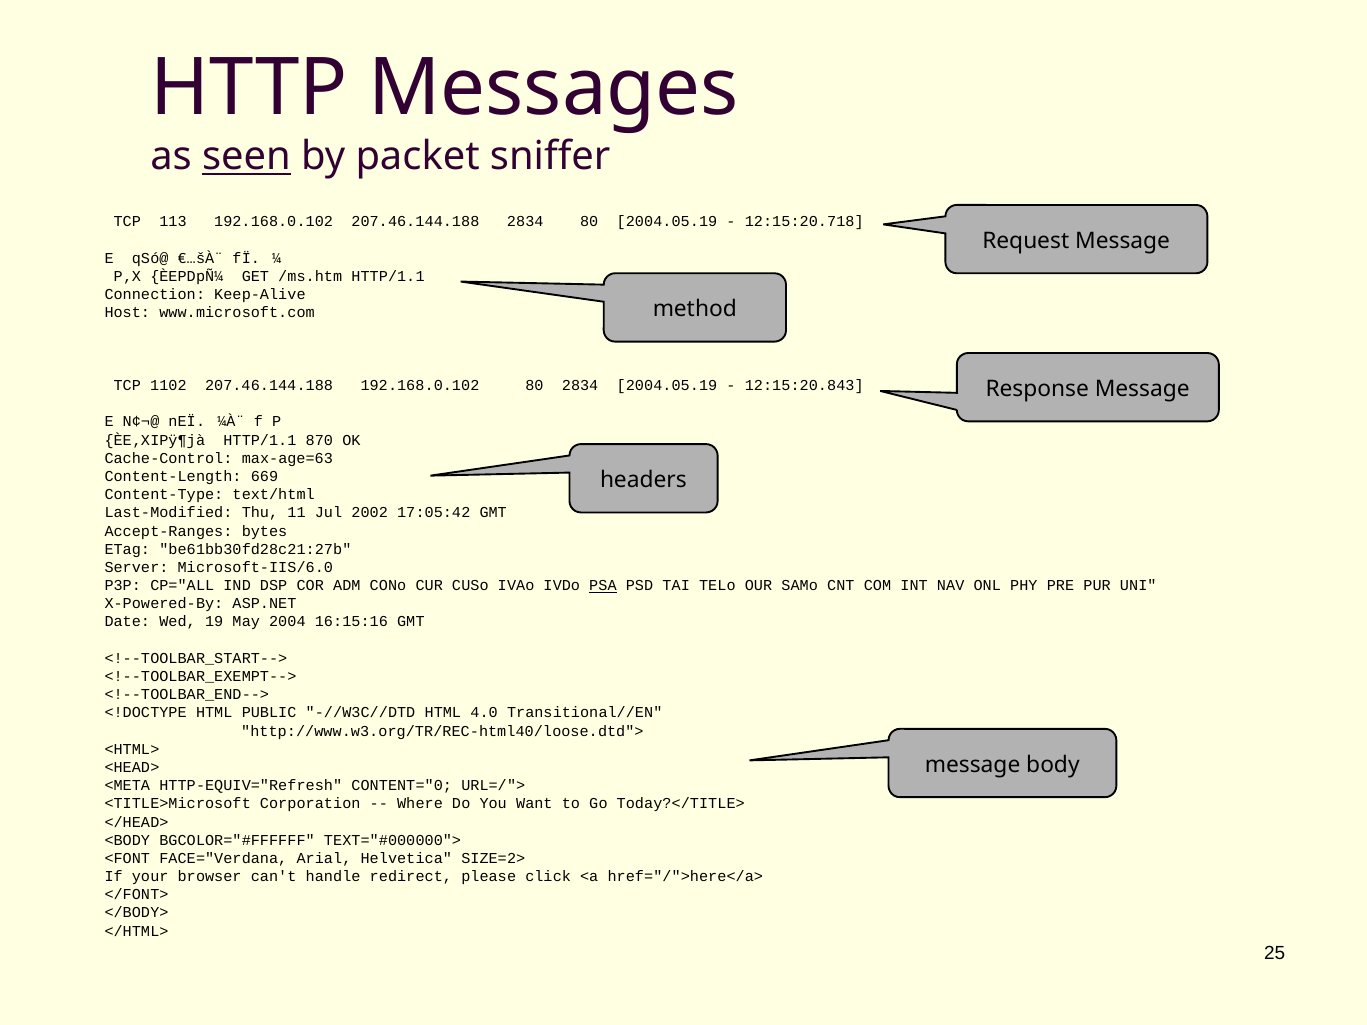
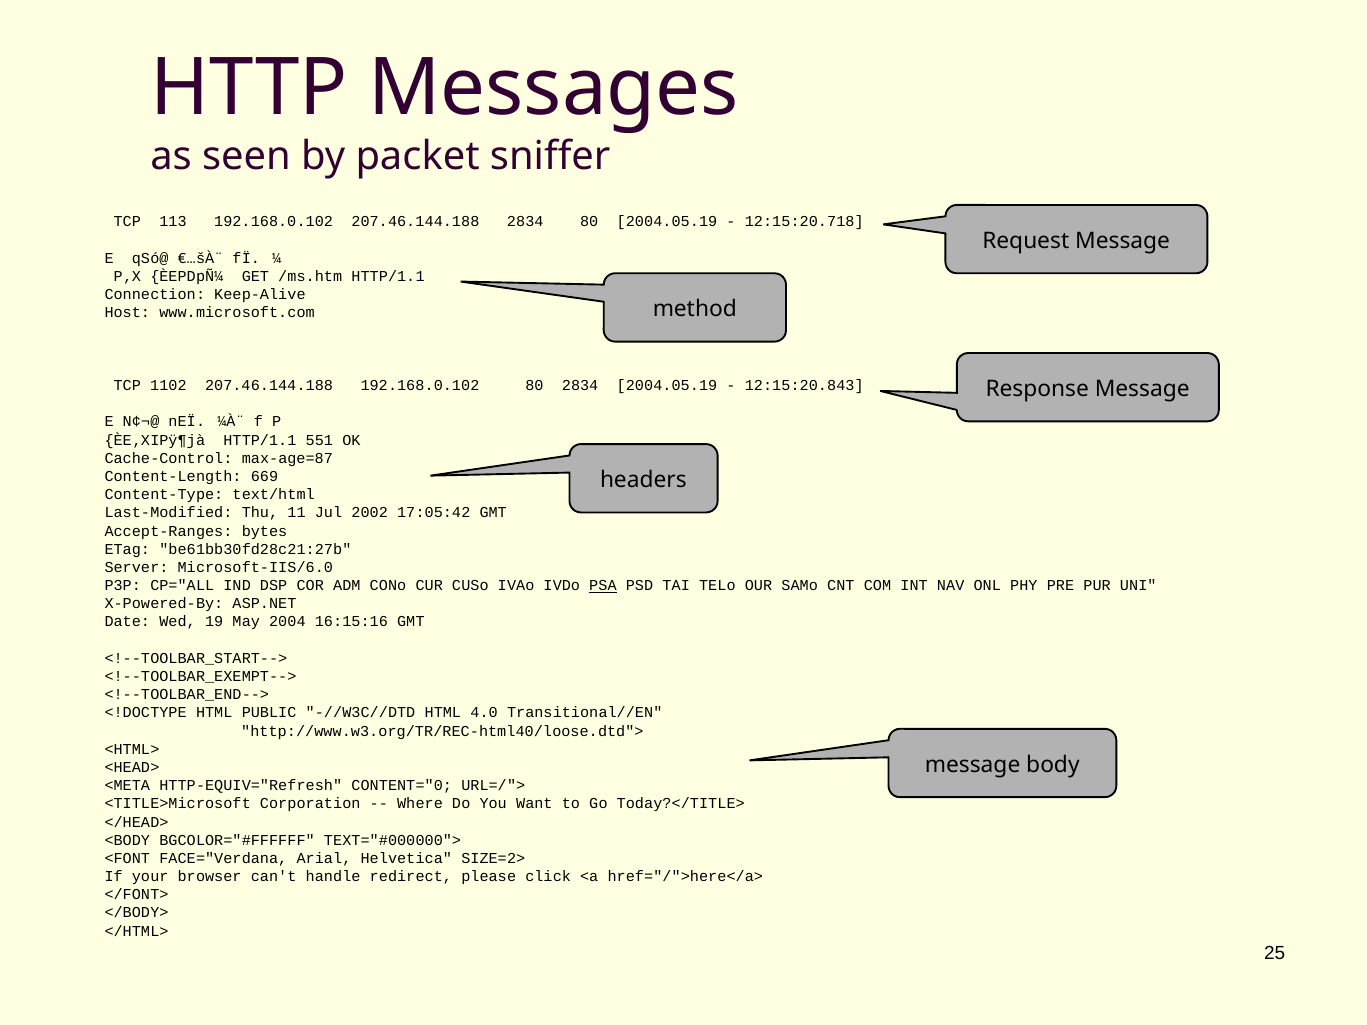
seen underline: present -> none (246, 157)
870: 870 -> 551 (319, 440)
max-age=63: max-age=63 -> max-age=87 (287, 458)
